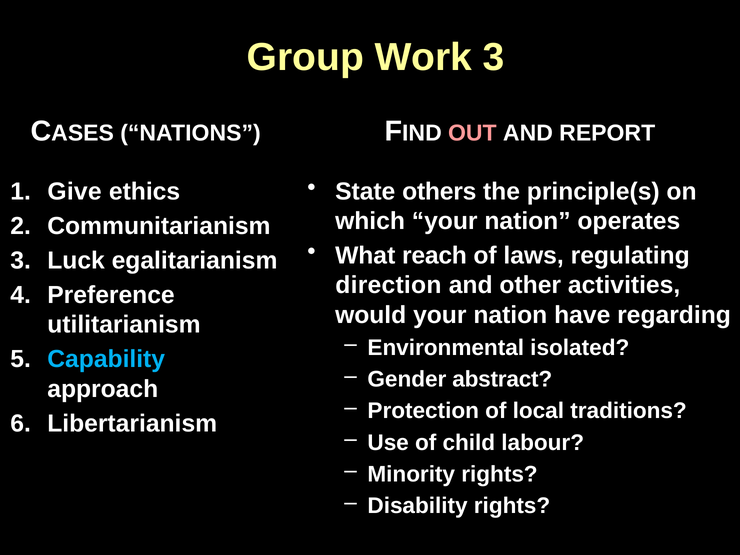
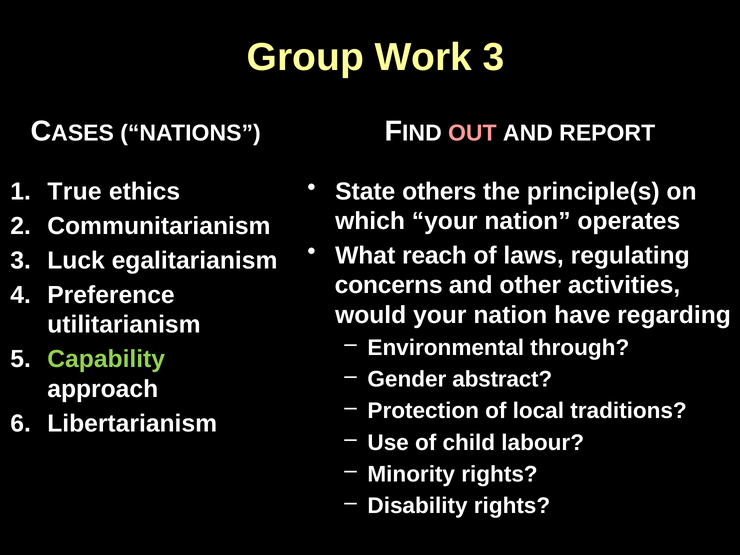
Give: Give -> True (75, 192)
direction: direction -> concerns (389, 285)
isolated: isolated -> through (580, 348)
Capability colour: light blue -> light green (106, 359)
